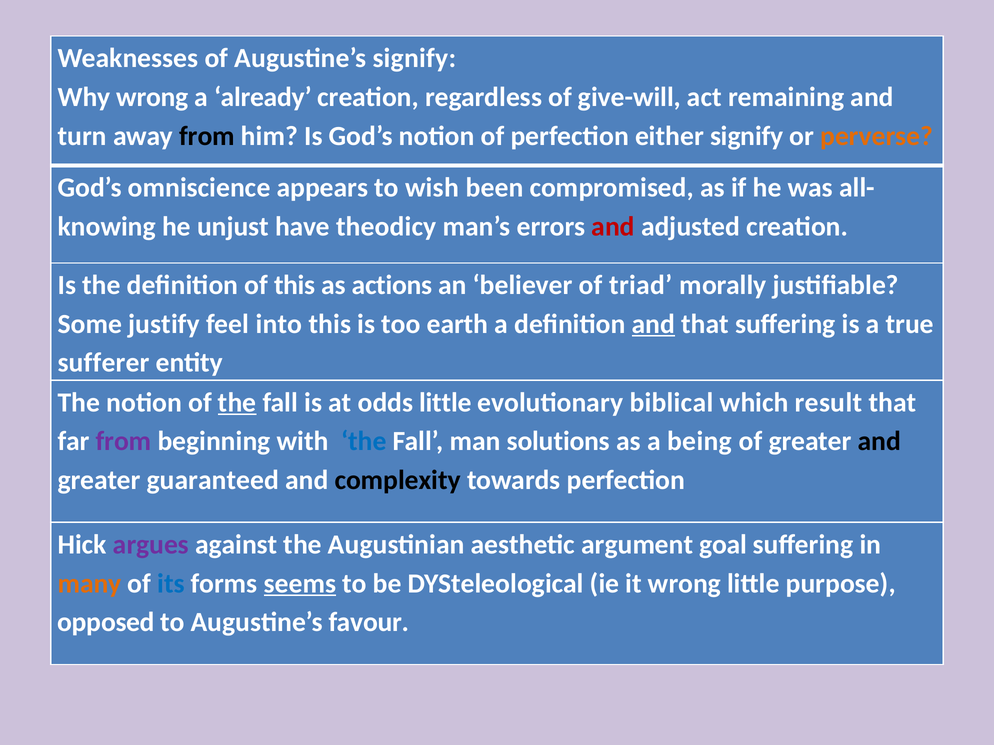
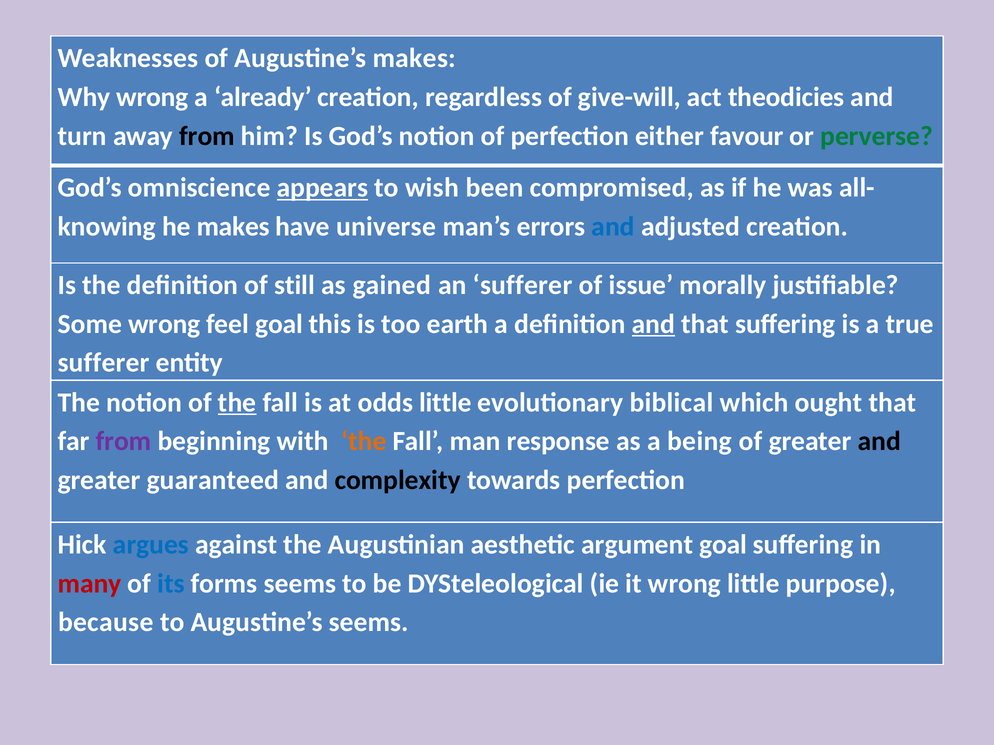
Augustine’s signify: signify -> makes (414, 58)
remaining: remaining -> theodicies (786, 97)
either signify: signify -> favour (747, 136)
perverse colour: orange -> green (877, 136)
appears underline: none -> present (322, 188)
he unjust: unjust -> makes (233, 227)
theodicy: theodicy -> universe (386, 227)
and colour: red -> blue (613, 227)
of this: this -> still (295, 285)
actions: actions -> gained (392, 285)
an believer: believer -> sufferer (523, 285)
triad: triad -> issue (641, 285)
Some justify: justify -> wrong (164, 324)
feel into: into -> goal (279, 324)
result: result -> ought (829, 403)
the colour: blue -> orange (364, 442)
solutions: solutions -> response (558, 442)
argues colour: purple -> blue (151, 545)
many colour: orange -> red (90, 584)
seems underline: present -> none (300, 584)
opposed: opposed -> because (106, 623)
Augustine’s favour: favour -> seems (369, 623)
